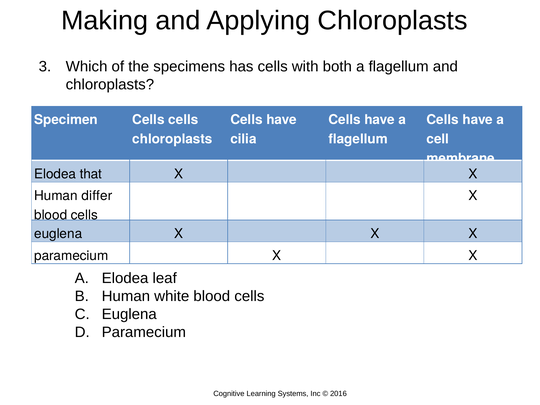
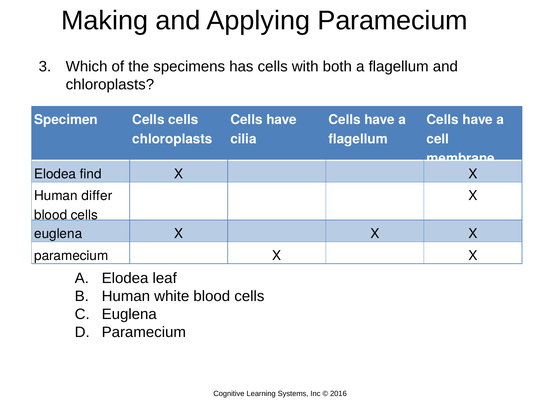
Applying Chloroplasts: Chloroplasts -> Paramecium (393, 21)
that: that -> find (91, 174)
